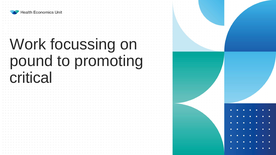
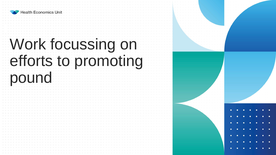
pound: pound -> efforts (31, 61)
critical: critical -> pound (31, 78)
